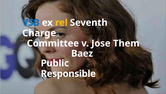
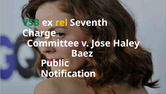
VSB colour: blue -> green (31, 22)
Them: Them -> Haley (126, 43)
Responsible: Responsible -> Notification (68, 73)
